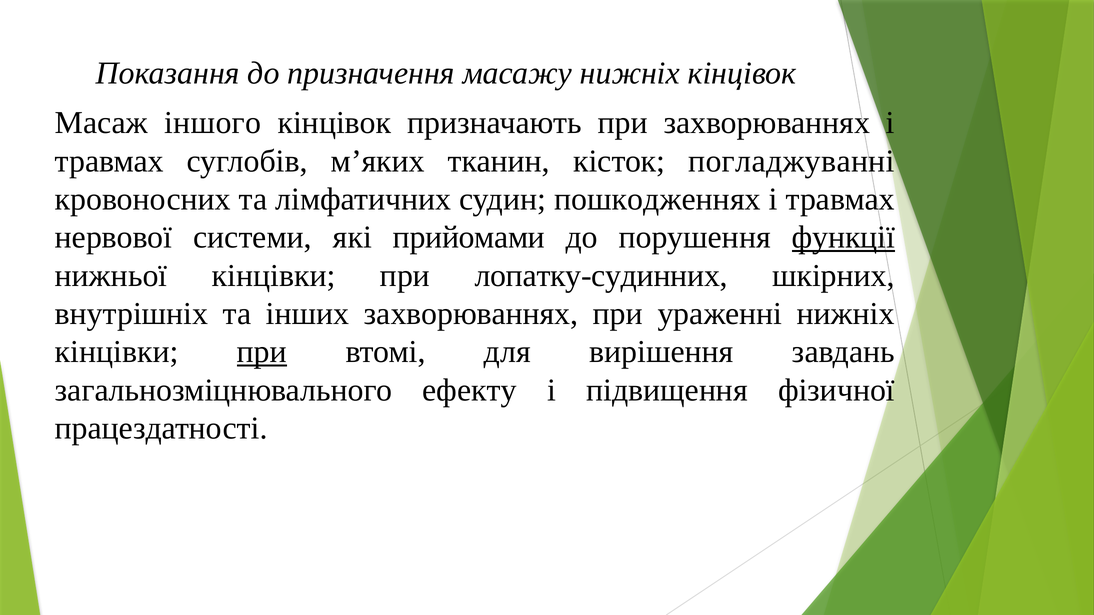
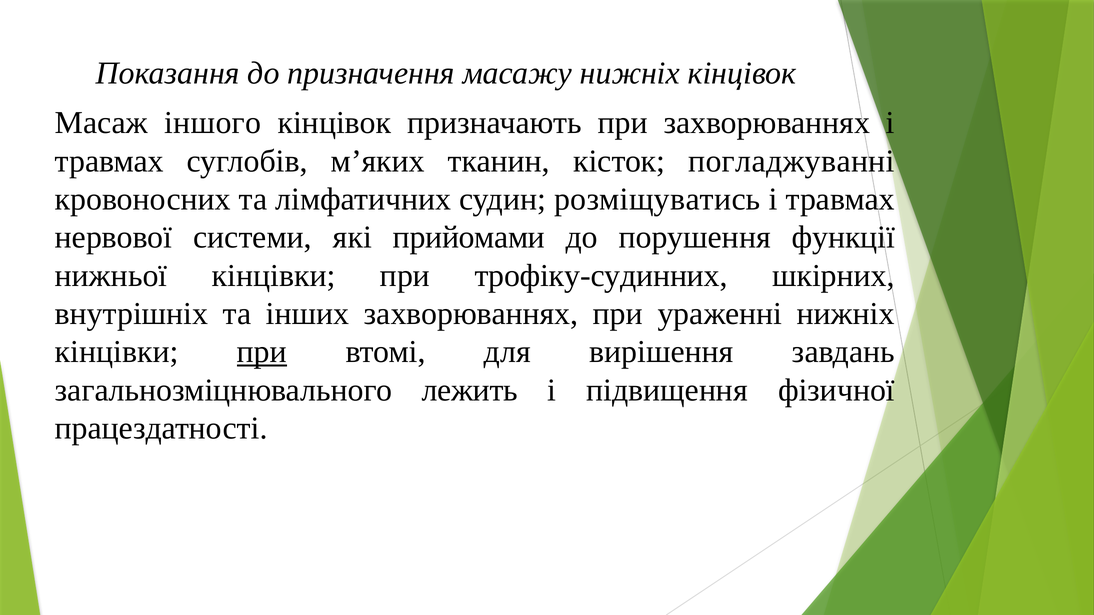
пошкодженнях: пошкодженнях -> розміщуватись (657, 199)
функції underline: present -> none (843, 238)
лопатку-судинних: лопатку-судинних -> трофіку-судинних (601, 276)
ефекту: ефекту -> лежить (470, 390)
